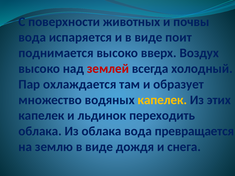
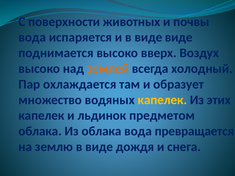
виде поит: поит -> виде (179, 37)
землей colour: red -> orange (108, 69)
переходить: переходить -> предметом (162, 116)
